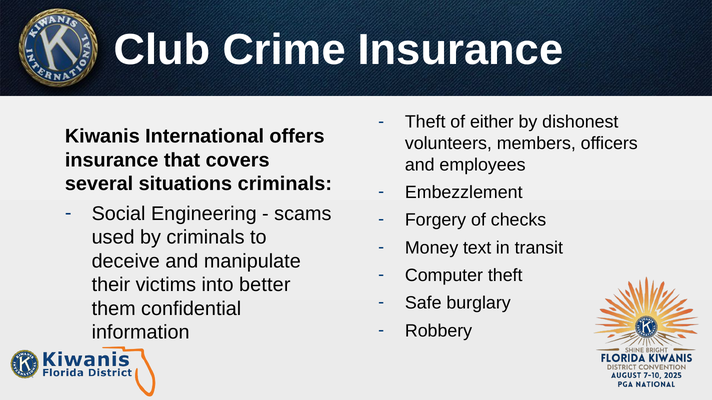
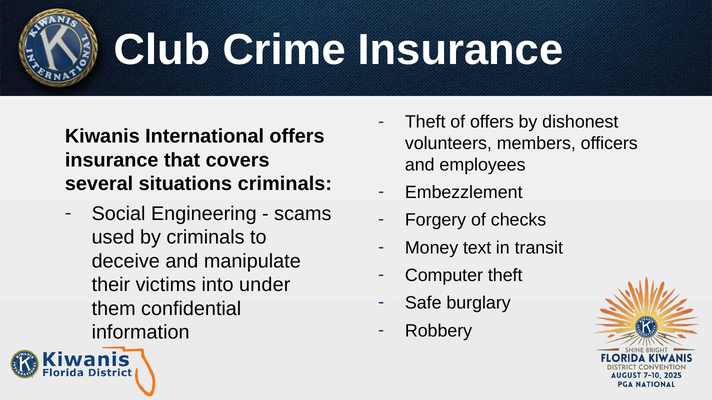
of either: either -> offers (492, 122)
better: better -> under (265, 285)
